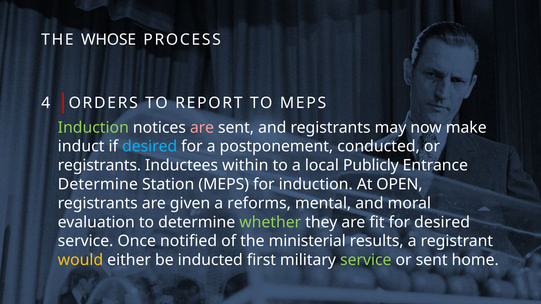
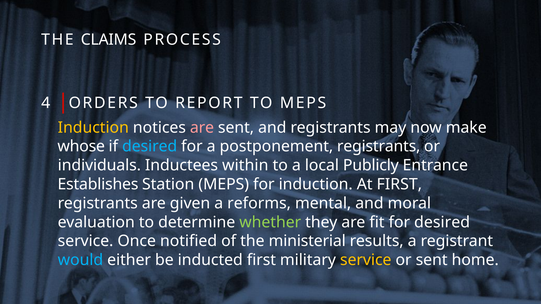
WHOSE: WHOSE -> CLAIMS (109, 40)
Induction colour: light green -> yellow (93, 128)
induct: induct -> whose (81, 147)
postponement conducted: conducted -> registrants (379, 147)
registrants: registrants -> individuals (99, 166)
Determine: Determine -> Establishes (98, 185)
At OPEN: OPEN -> FIRST (399, 185)
would colour: yellow -> light blue (80, 260)
service colour: light green -> yellow (366, 260)
